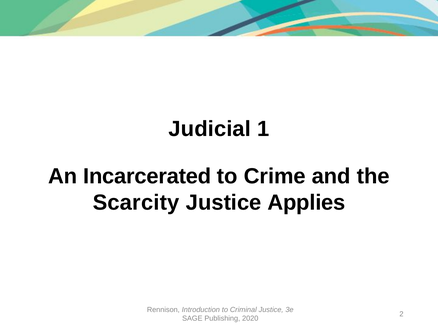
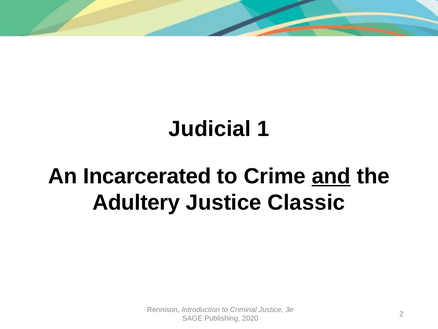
and underline: none -> present (331, 176)
Scarcity: Scarcity -> Adultery (136, 202)
Applies: Applies -> Classic (306, 202)
